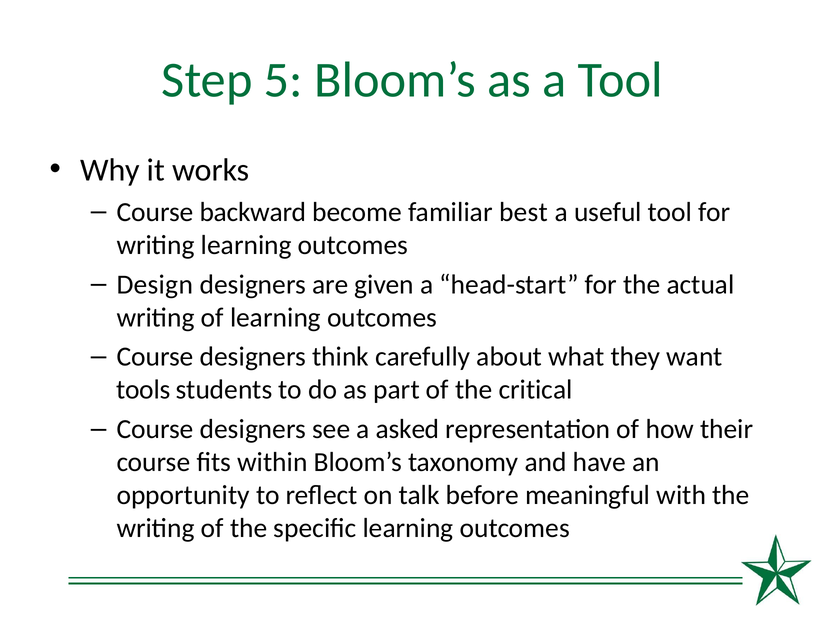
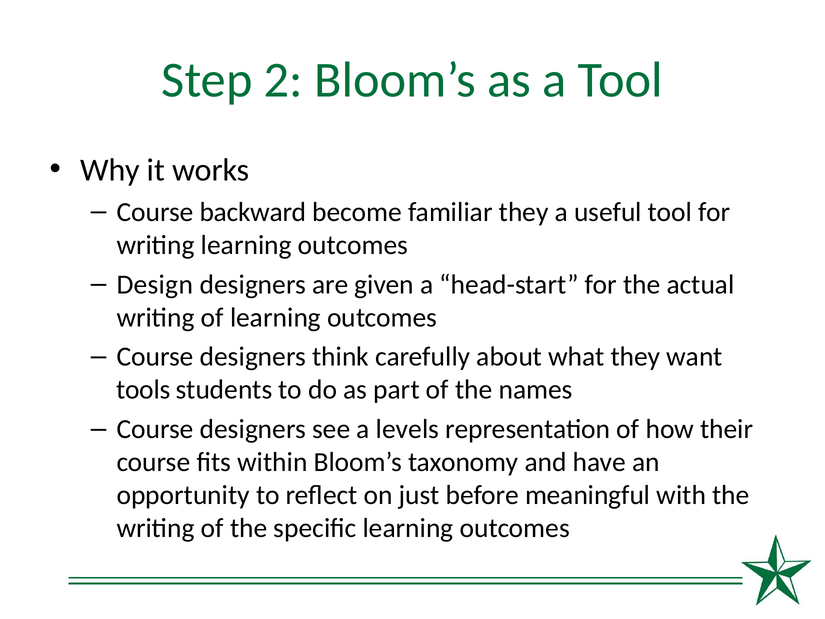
5: 5 -> 2 (283, 80)
familiar best: best -> they (524, 212)
critical: critical -> names (536, 390)
asked: asked -> levels (407, 429)
talk: talk -> just (419, 495)
